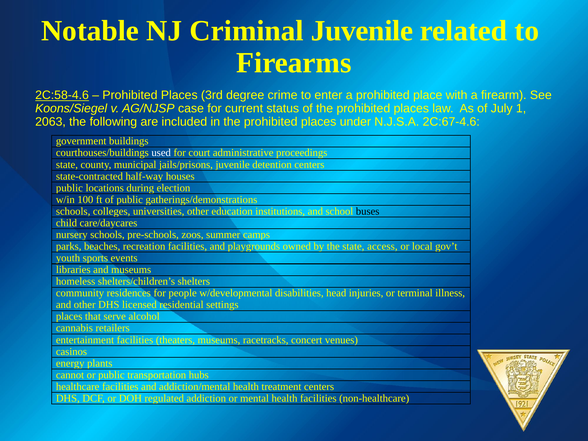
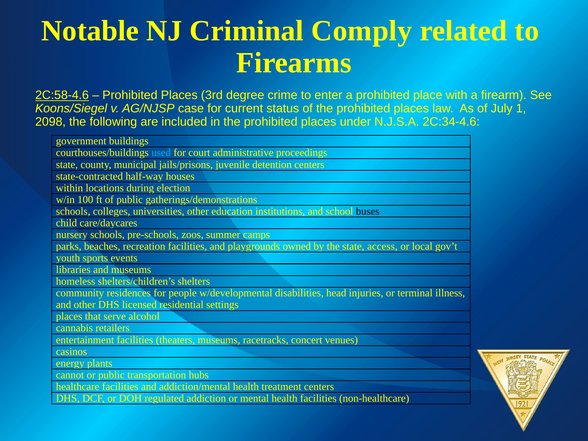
Criminal Juvenile: Juvenile -> Comply (362, 31)
2063: 2063 -> 2098 (50, 122)
2C:67-4.6: 2C:67-4.6 -> 2C:34-4.6 (451, 122)
used colour: white -> light blue (161, 153)
public: public -> within (69, 188)
